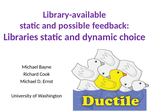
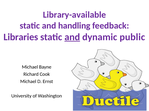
possible: possible -> handling (74, 26)
and underline: none -> present (72, 37)
choice: choice -> public (132, 37)
